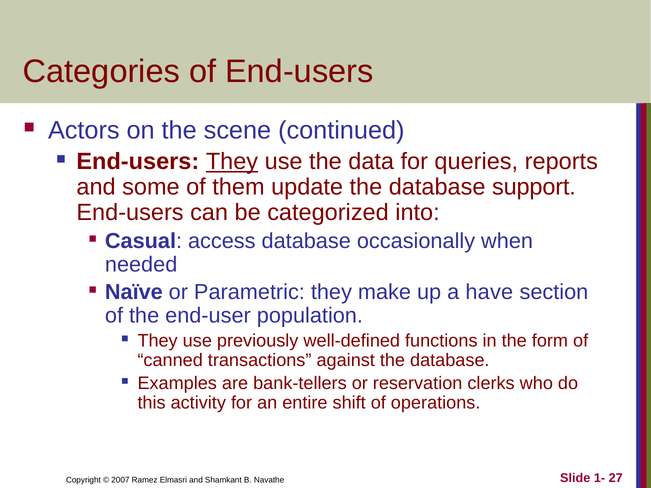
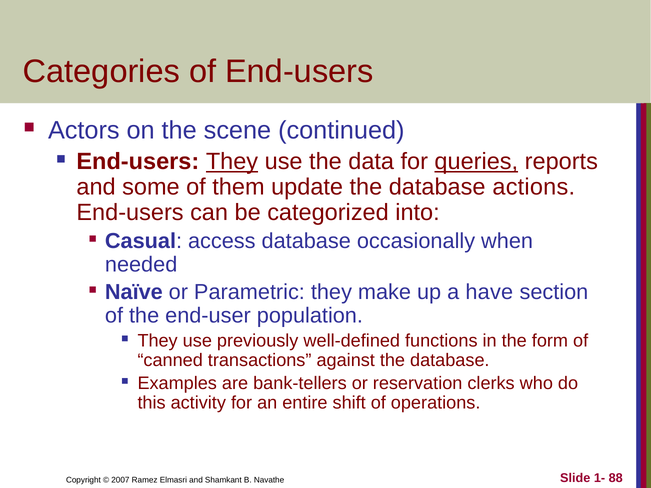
queries underline: none -> present (476, 162)
support: support -> actions (534, 187)
27: 27 -> 88 (616, 478)
